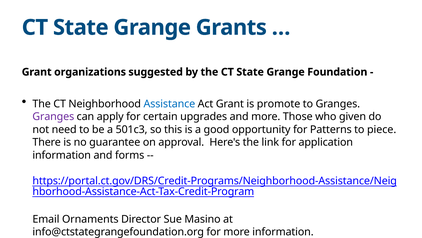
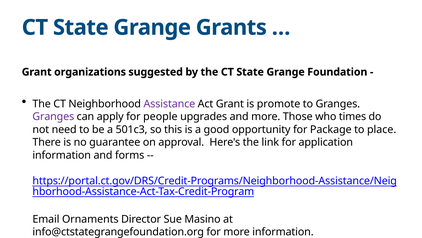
Assistance colour: blue -> purple (169, 104)
certain: certain -> people (160, 116)
given: given -> times (353, 116)
Patterns: Patterns -> Package (331, 129)
piece: piece -> place (382, 129)
